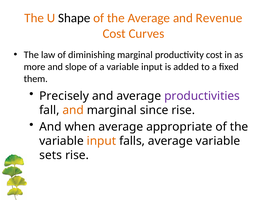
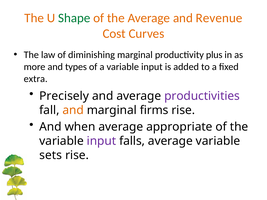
Shape colour: black -> green (74, 18)
productivity cost: cost -> plus (214, 55)
slope: slope -> types (76, 67)
them: them -> extra (36, 79)
since: since -> firms (154, 110)
input colour: orange -> purple (101, 141)
